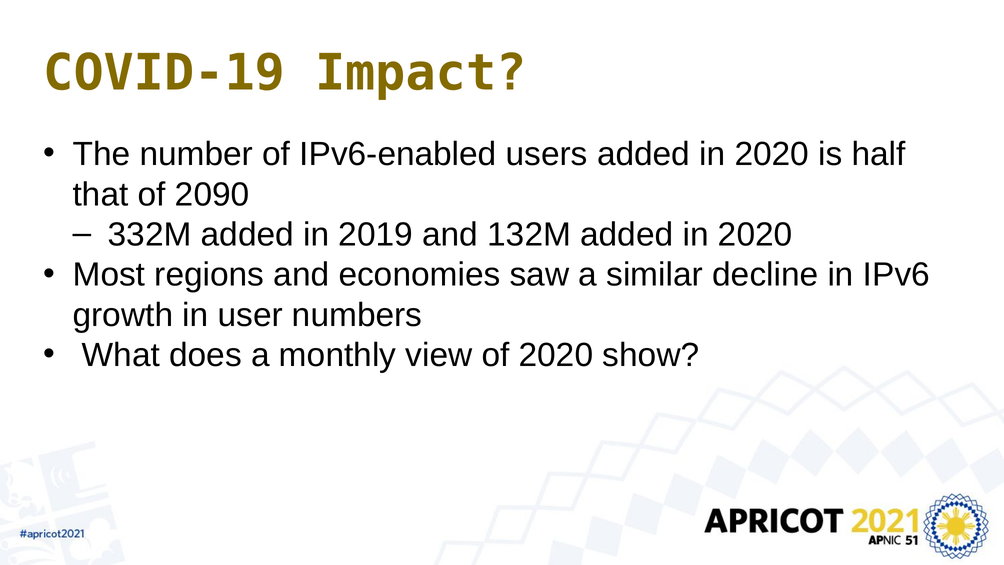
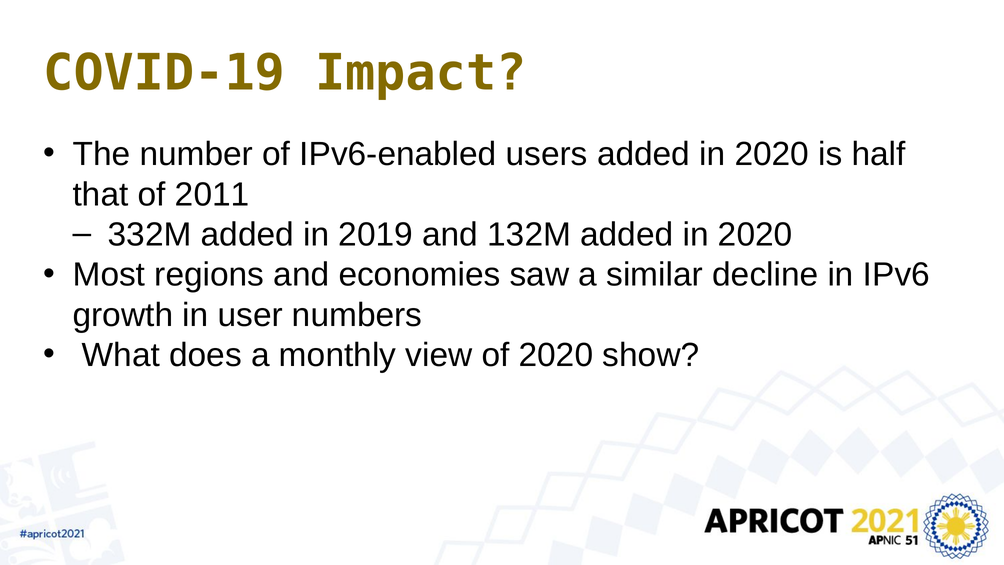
2090: 2090 -> 2011 (212, 194)
